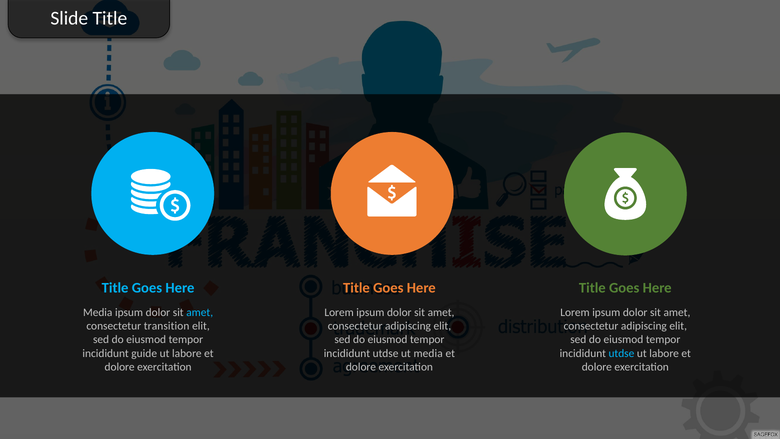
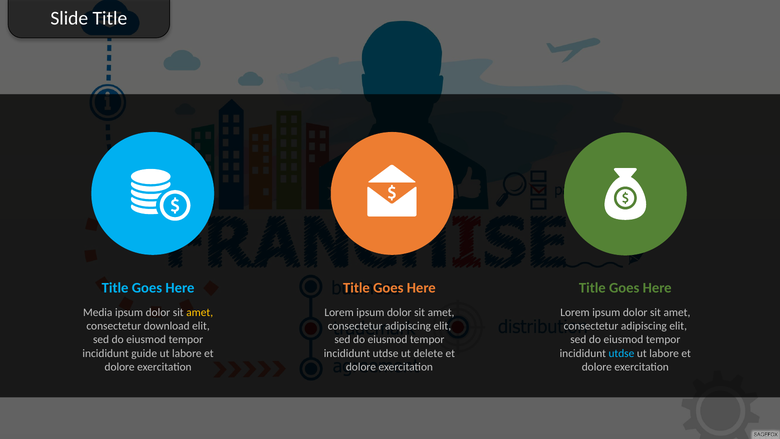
amet colour: light blue -> yellow (200, 312)
transition: transition -> download (167, 326)
ut media: media -> delete (428, 353)
